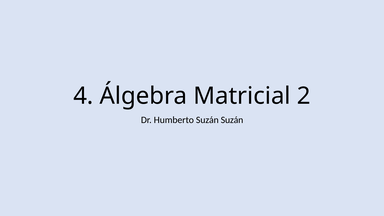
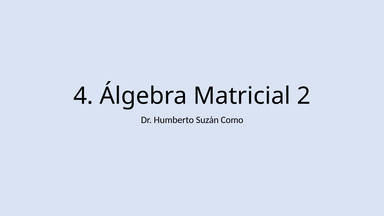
Suzán Suzán: Suzán -> Como (232, 120)
